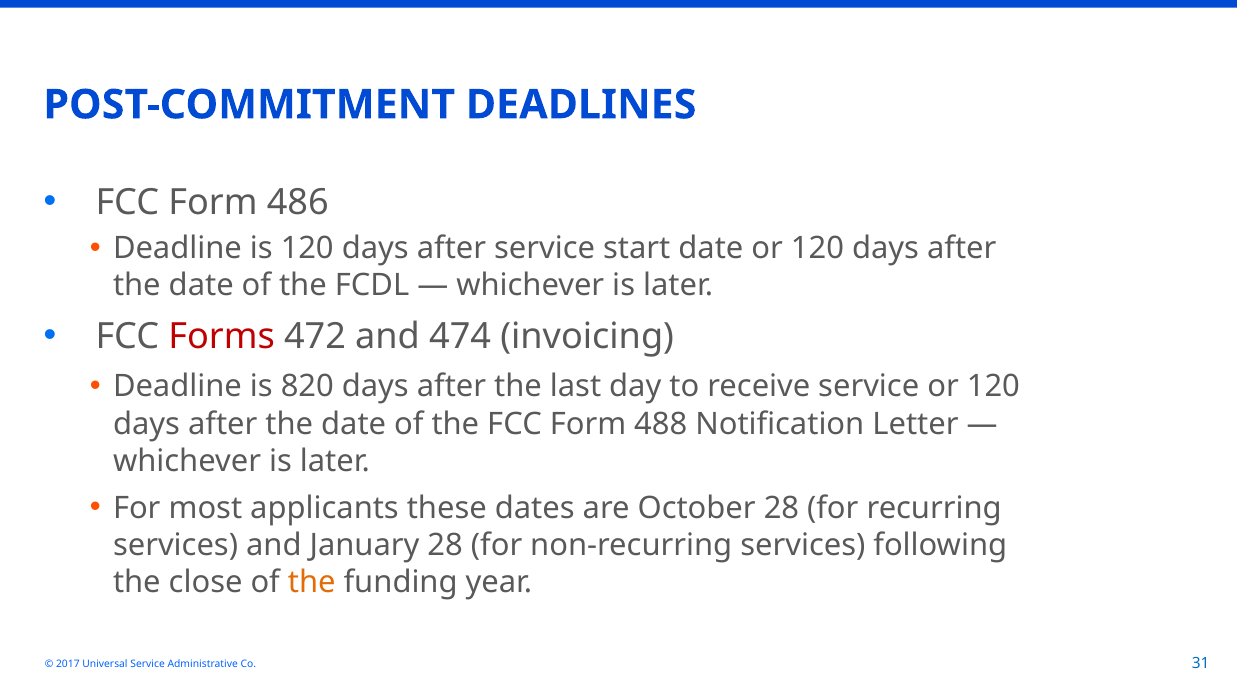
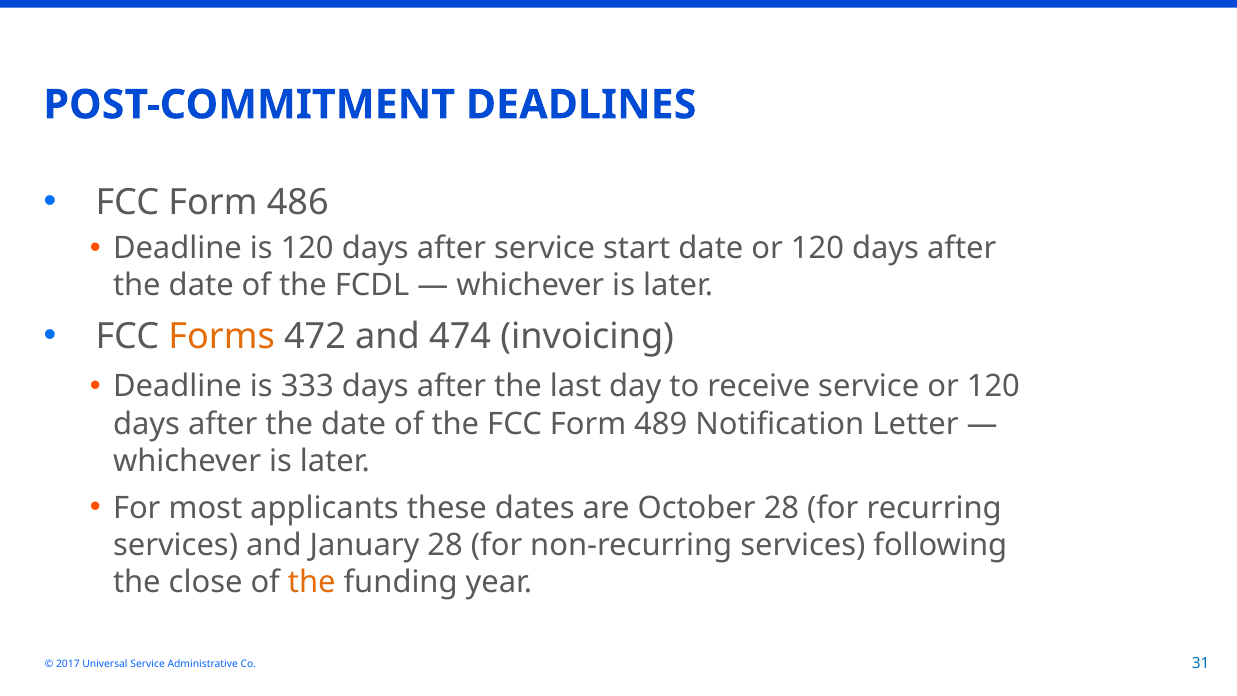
Forms colour: red -> orange (222, 336)
820: 820 -> 333 (307, 387)
488: 488 -> 489 (661, 424)
